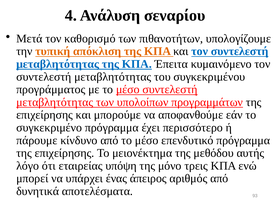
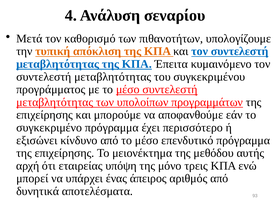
πάρουμε: πάρουμε -> εξισώνει (37, 141)
λόγο: λόγο -> αρχή (28, 166)
